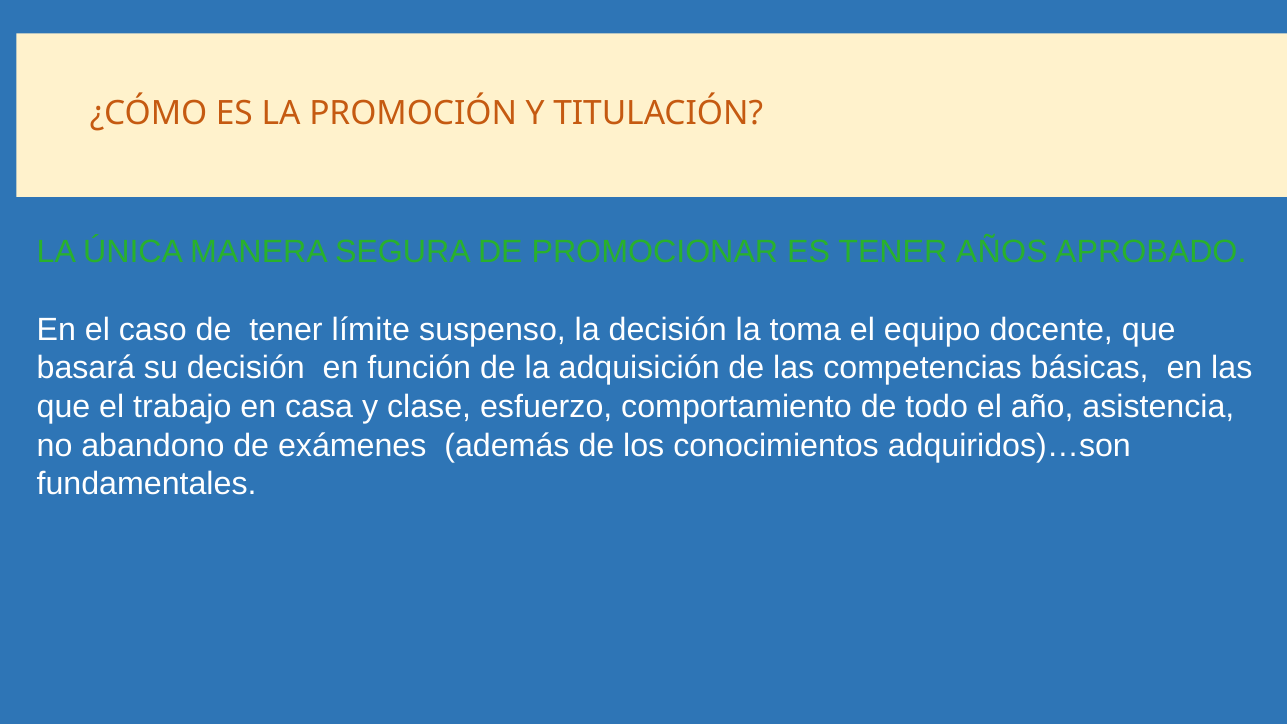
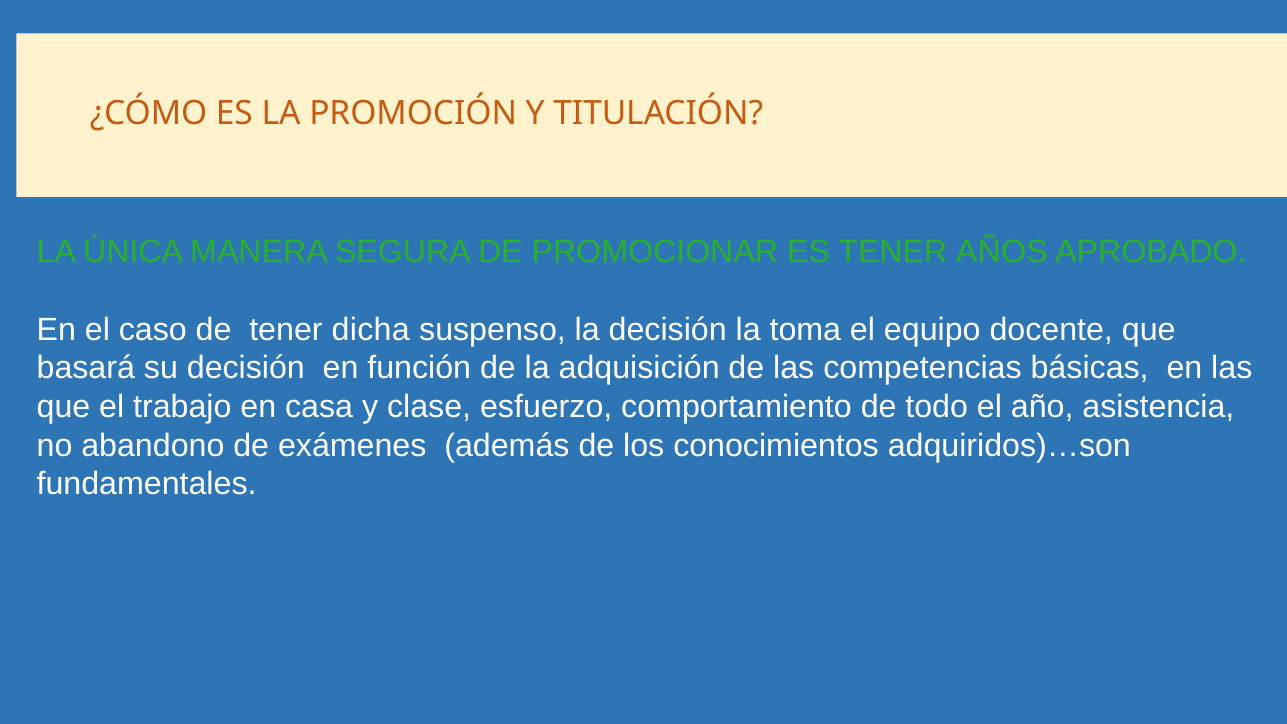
límite: límite -> dicha (371, 330)
